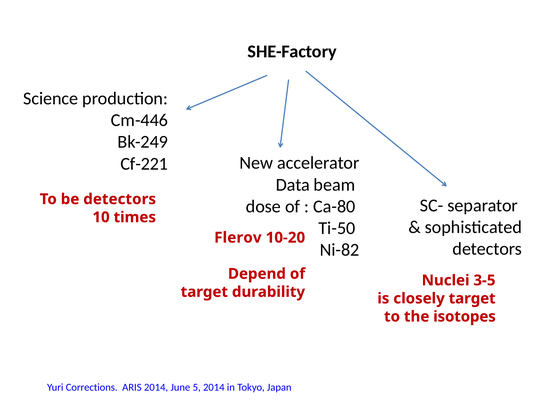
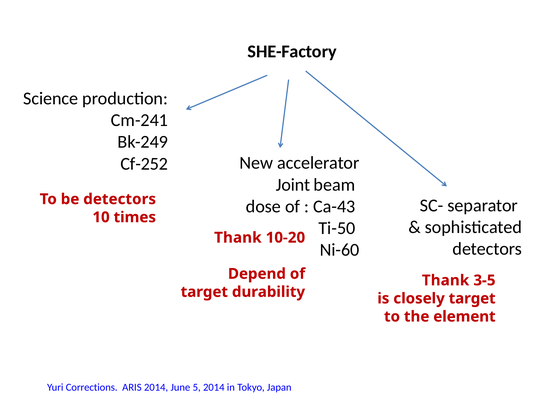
Cm-446: Cm-446 -> Cm-241 (139, 120)
Cf-221: Cf-221 -> Cf-252 (144, 164)
Data: Data -> Joint (293, 185)
Ca-80: Ca-80 -> Ca-43 (334, 207)
Flerov: Flerov -> Thank (238, 238)
Ni-82: Ni-82 -> Ni-60 (340, 250)
Nuclei: Nuclei -> Thank (446, 281)
isotopes: isotopes -> element (464, 317)
